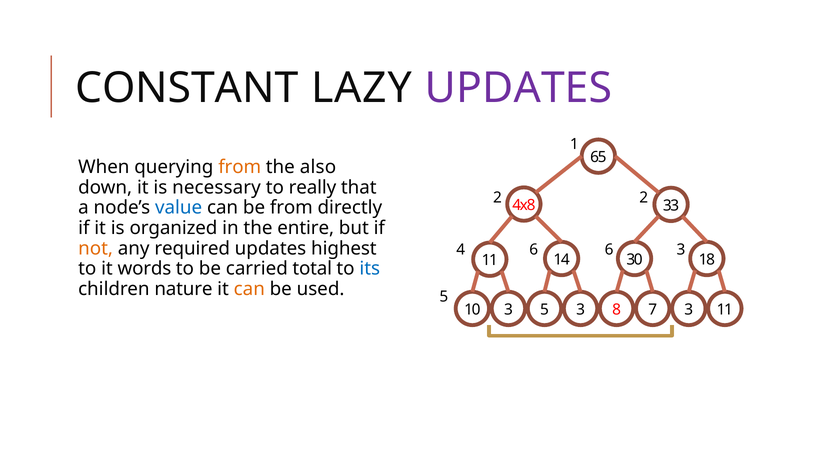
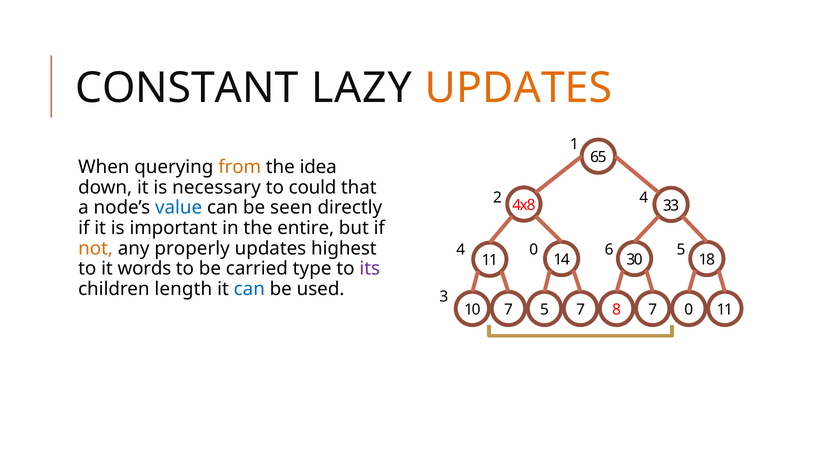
UPDATES colour: purple -> orange (519, 88)
also: also -> idea (318, 167)
really: really -> could (313, 187)
2 2: 2 -> 4 (644, 197)
be from: from -> seen (291, 208)
organized: organized -> important (173, 228)
required: required -> properly (192, 248)
4 6: 6 -> 0 (534, 249)
6 3: 3 -> 5 (681, 249)
total: total -> type (312, 269)
its colour: blue -> purple (370, 269)
nature: nature -> length (183, 289)
can colour: orange -> blue (249, 289)
used 5: 5 -> 3 (444, 297)
10 3: 3 -> 7 (508, 309)
5 3: 3 -> 7 (581, 309)
7 3: 3 -> 0 (689, 309)
